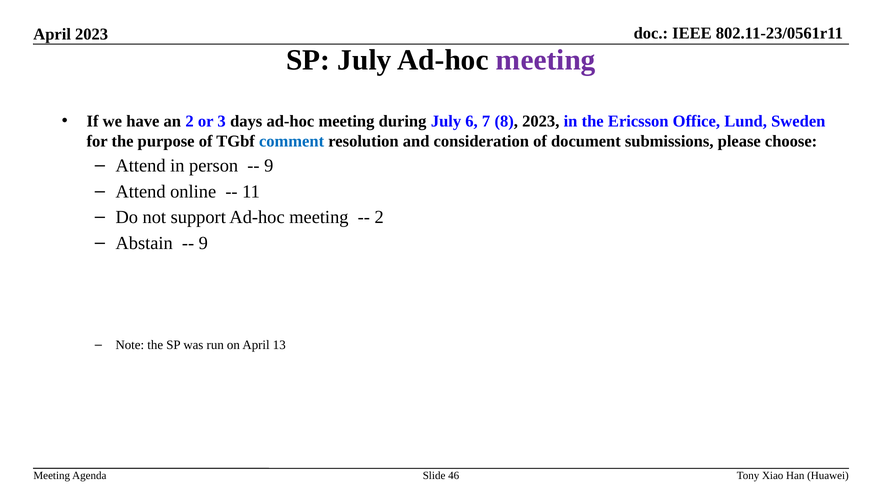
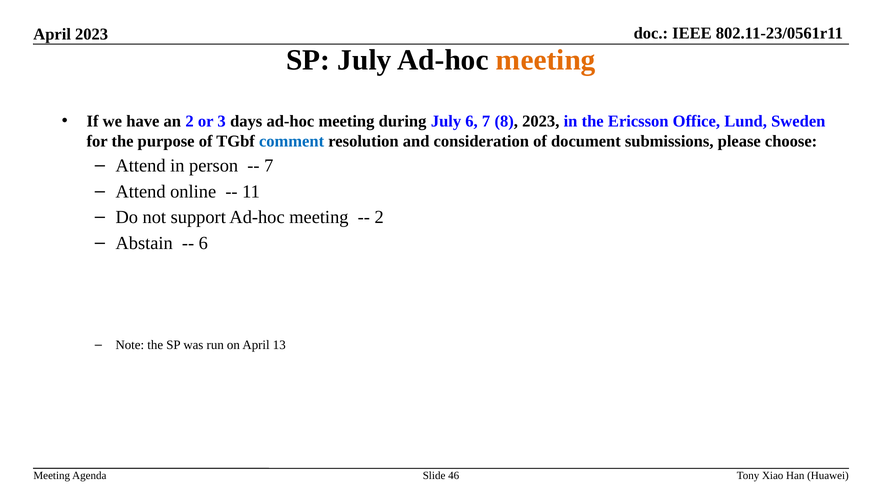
meeting colour: purple -> orange (546, 60)
9: 9 -> 7 (269, 166)
9: 9 -> 6 (203, 243)
